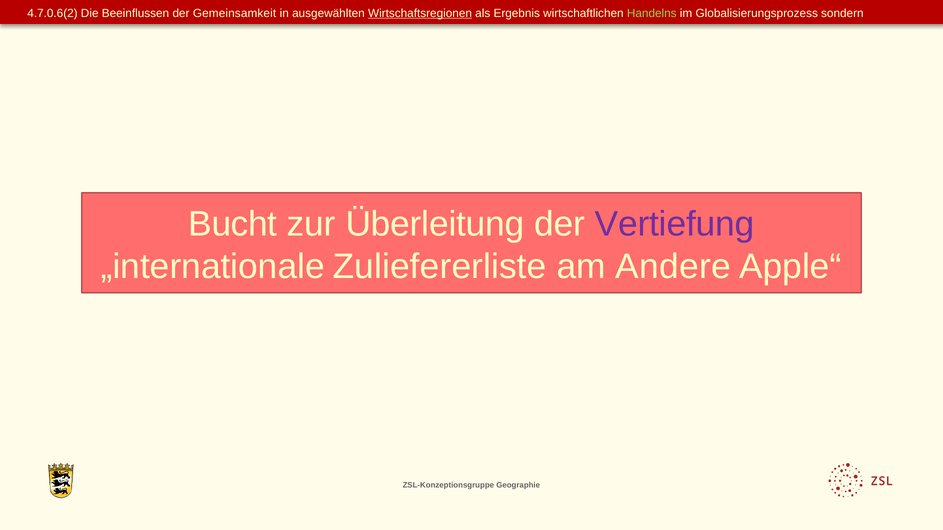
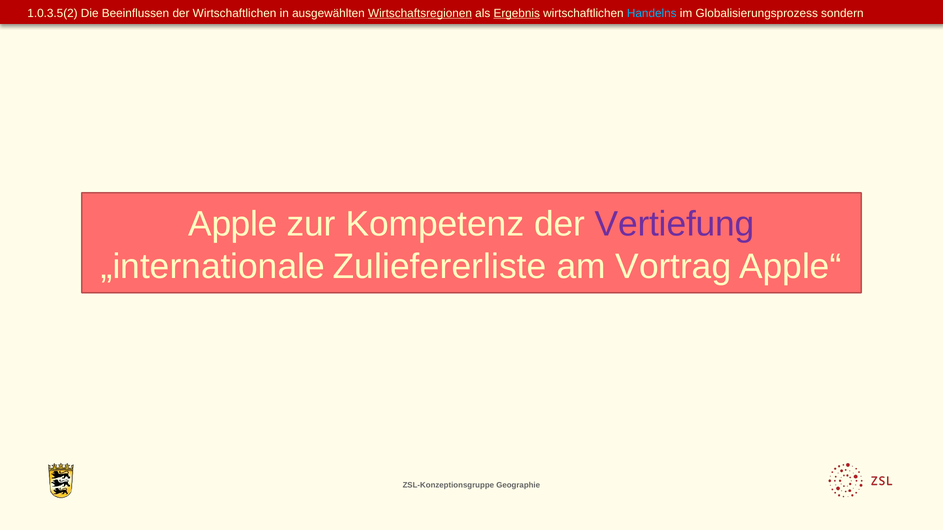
4.7.0.6(2: 4.7.0.6(2 -> 1.0.3.5(2 (52, 13)
der Gemeinsamkeit: Gemeinsamkeit -> Wirtschaftlichen (235, 13)
Ergebnis underline: none -> present (517, 13)
Handelns colour: light green -> light blue (652, 13)
Bucht: Bucht -> Apple (233, 224)
Überleitung: Überleitung -> Kompetenz (435, 224)
Andere: Andere -> Vortrag (673, 267)
